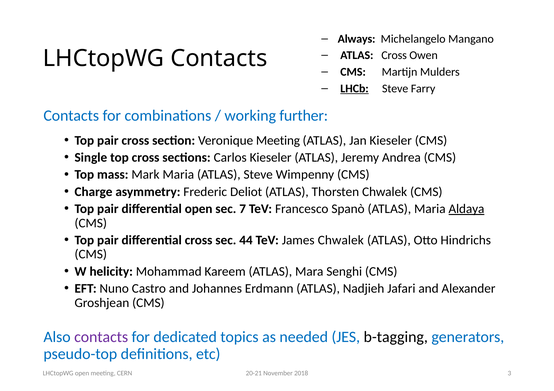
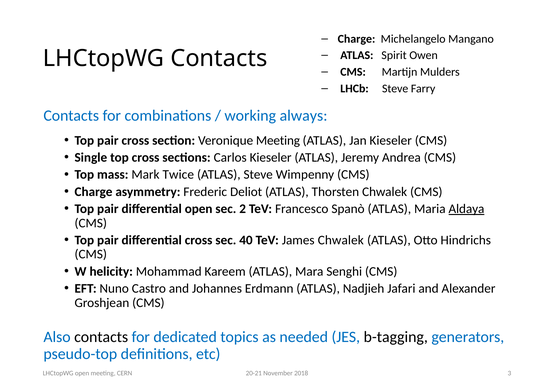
Always: Always -> Charge (356, 39)
ATLAS Cross: Cross -> Spirit (394, 55)
LHCb underline: present -> none (354, 89)
further: further -> always (304, 116)
Mark Maria: Maria -> Twice (178, 175)
7: 7 -> 2 (243, 209)
44: 44 -> 40 (246, 240)
contacts colour: purple -> black (101, 337)
